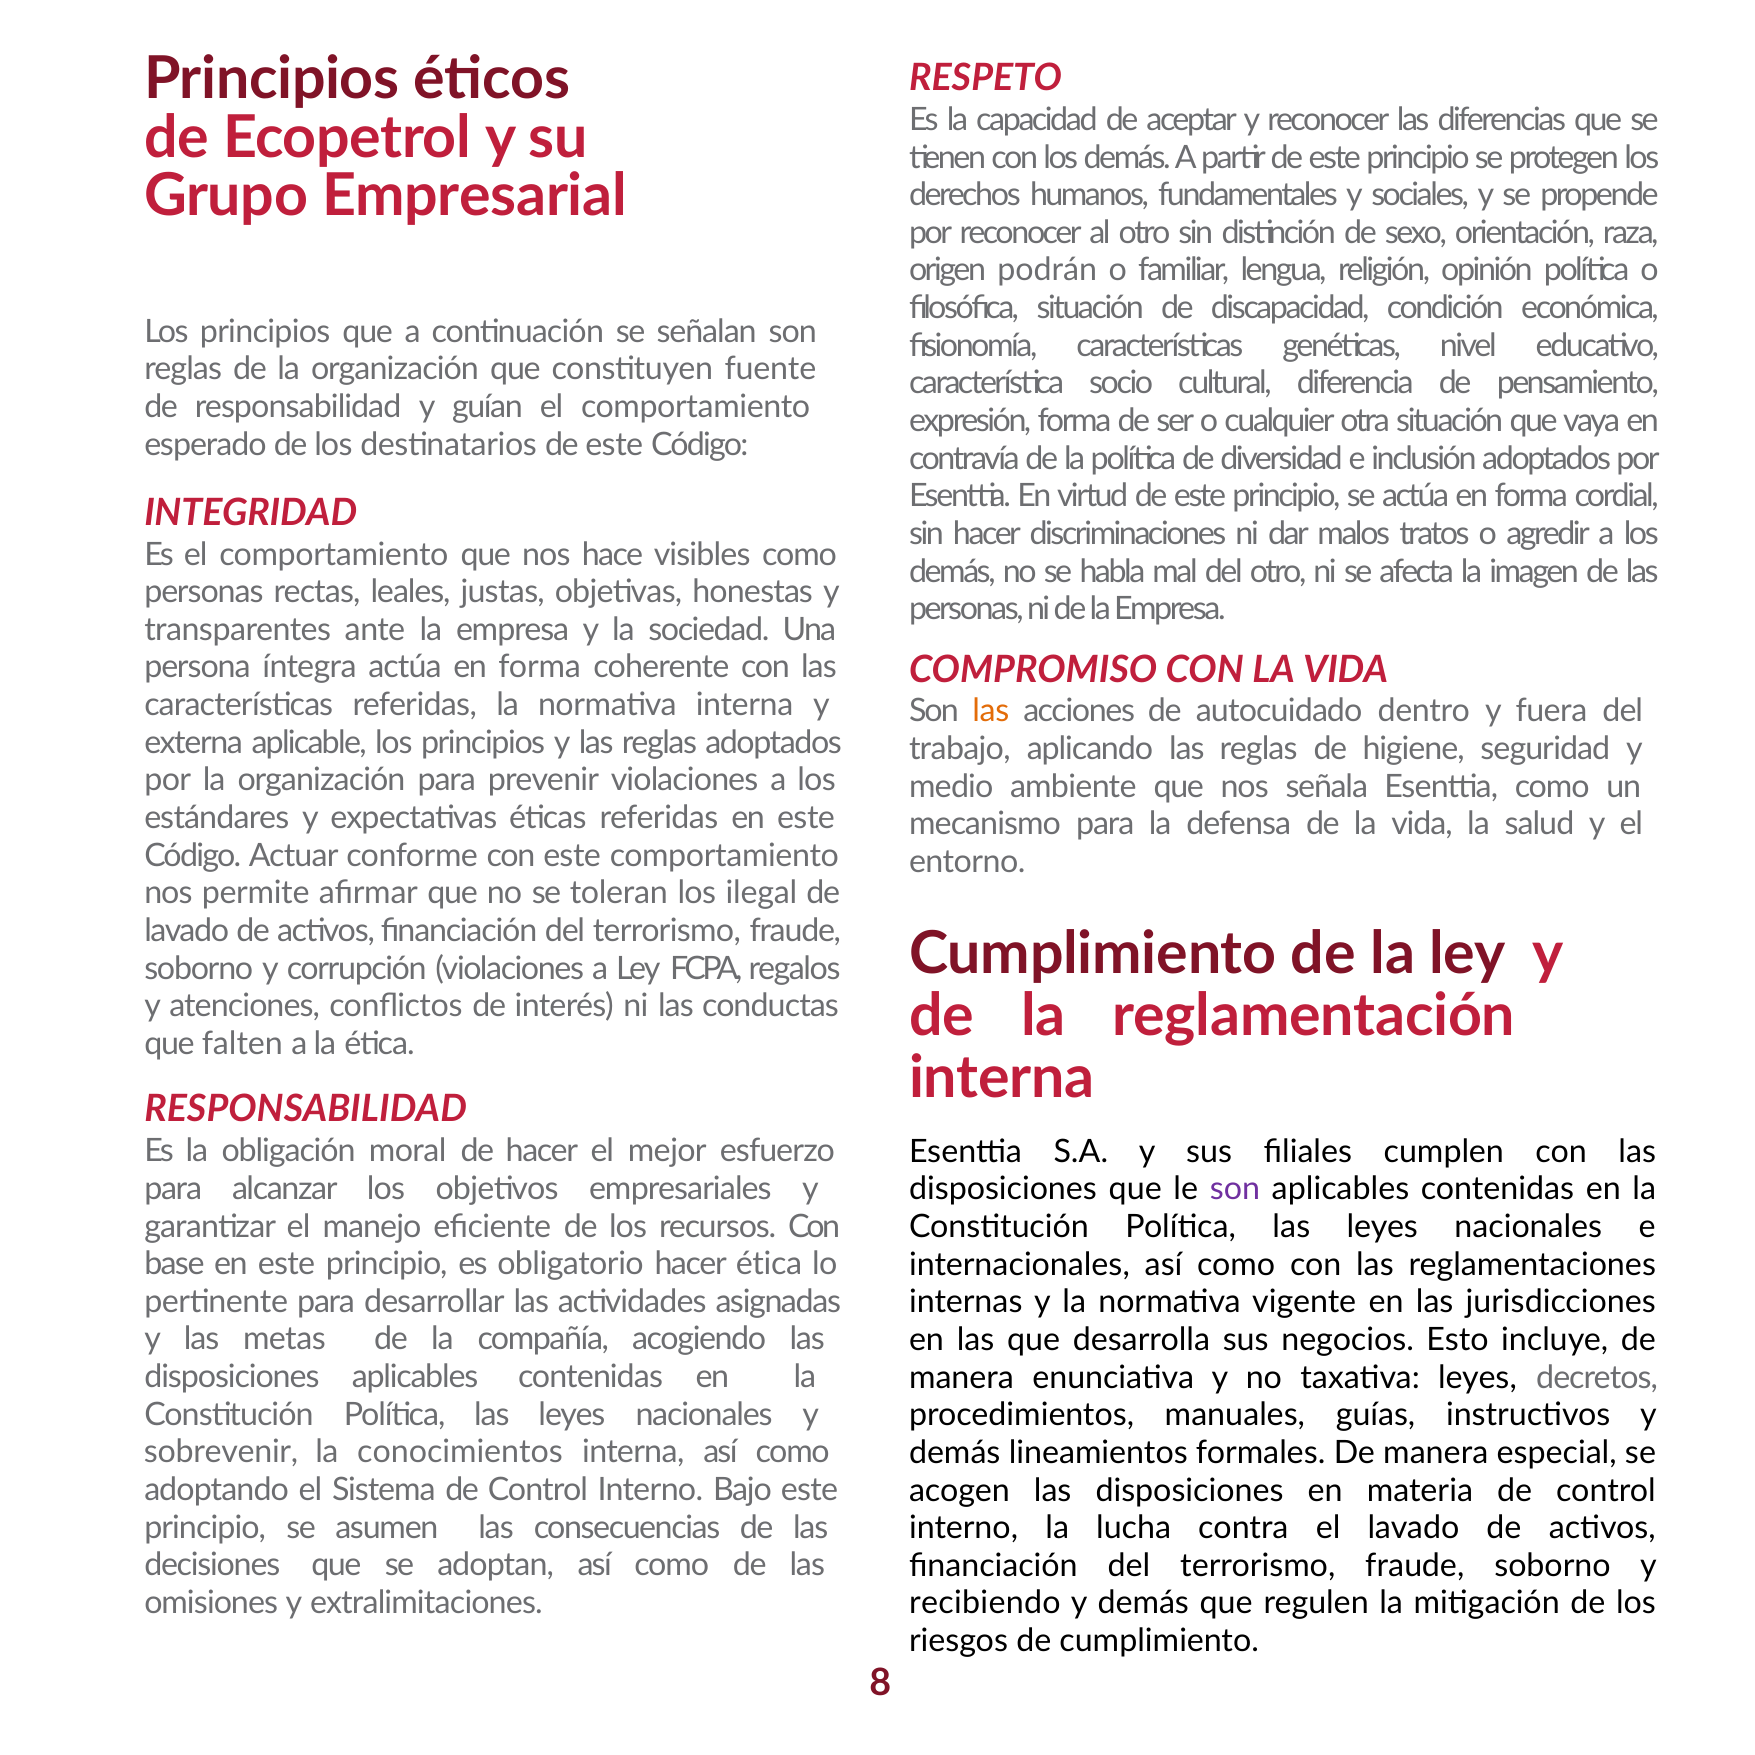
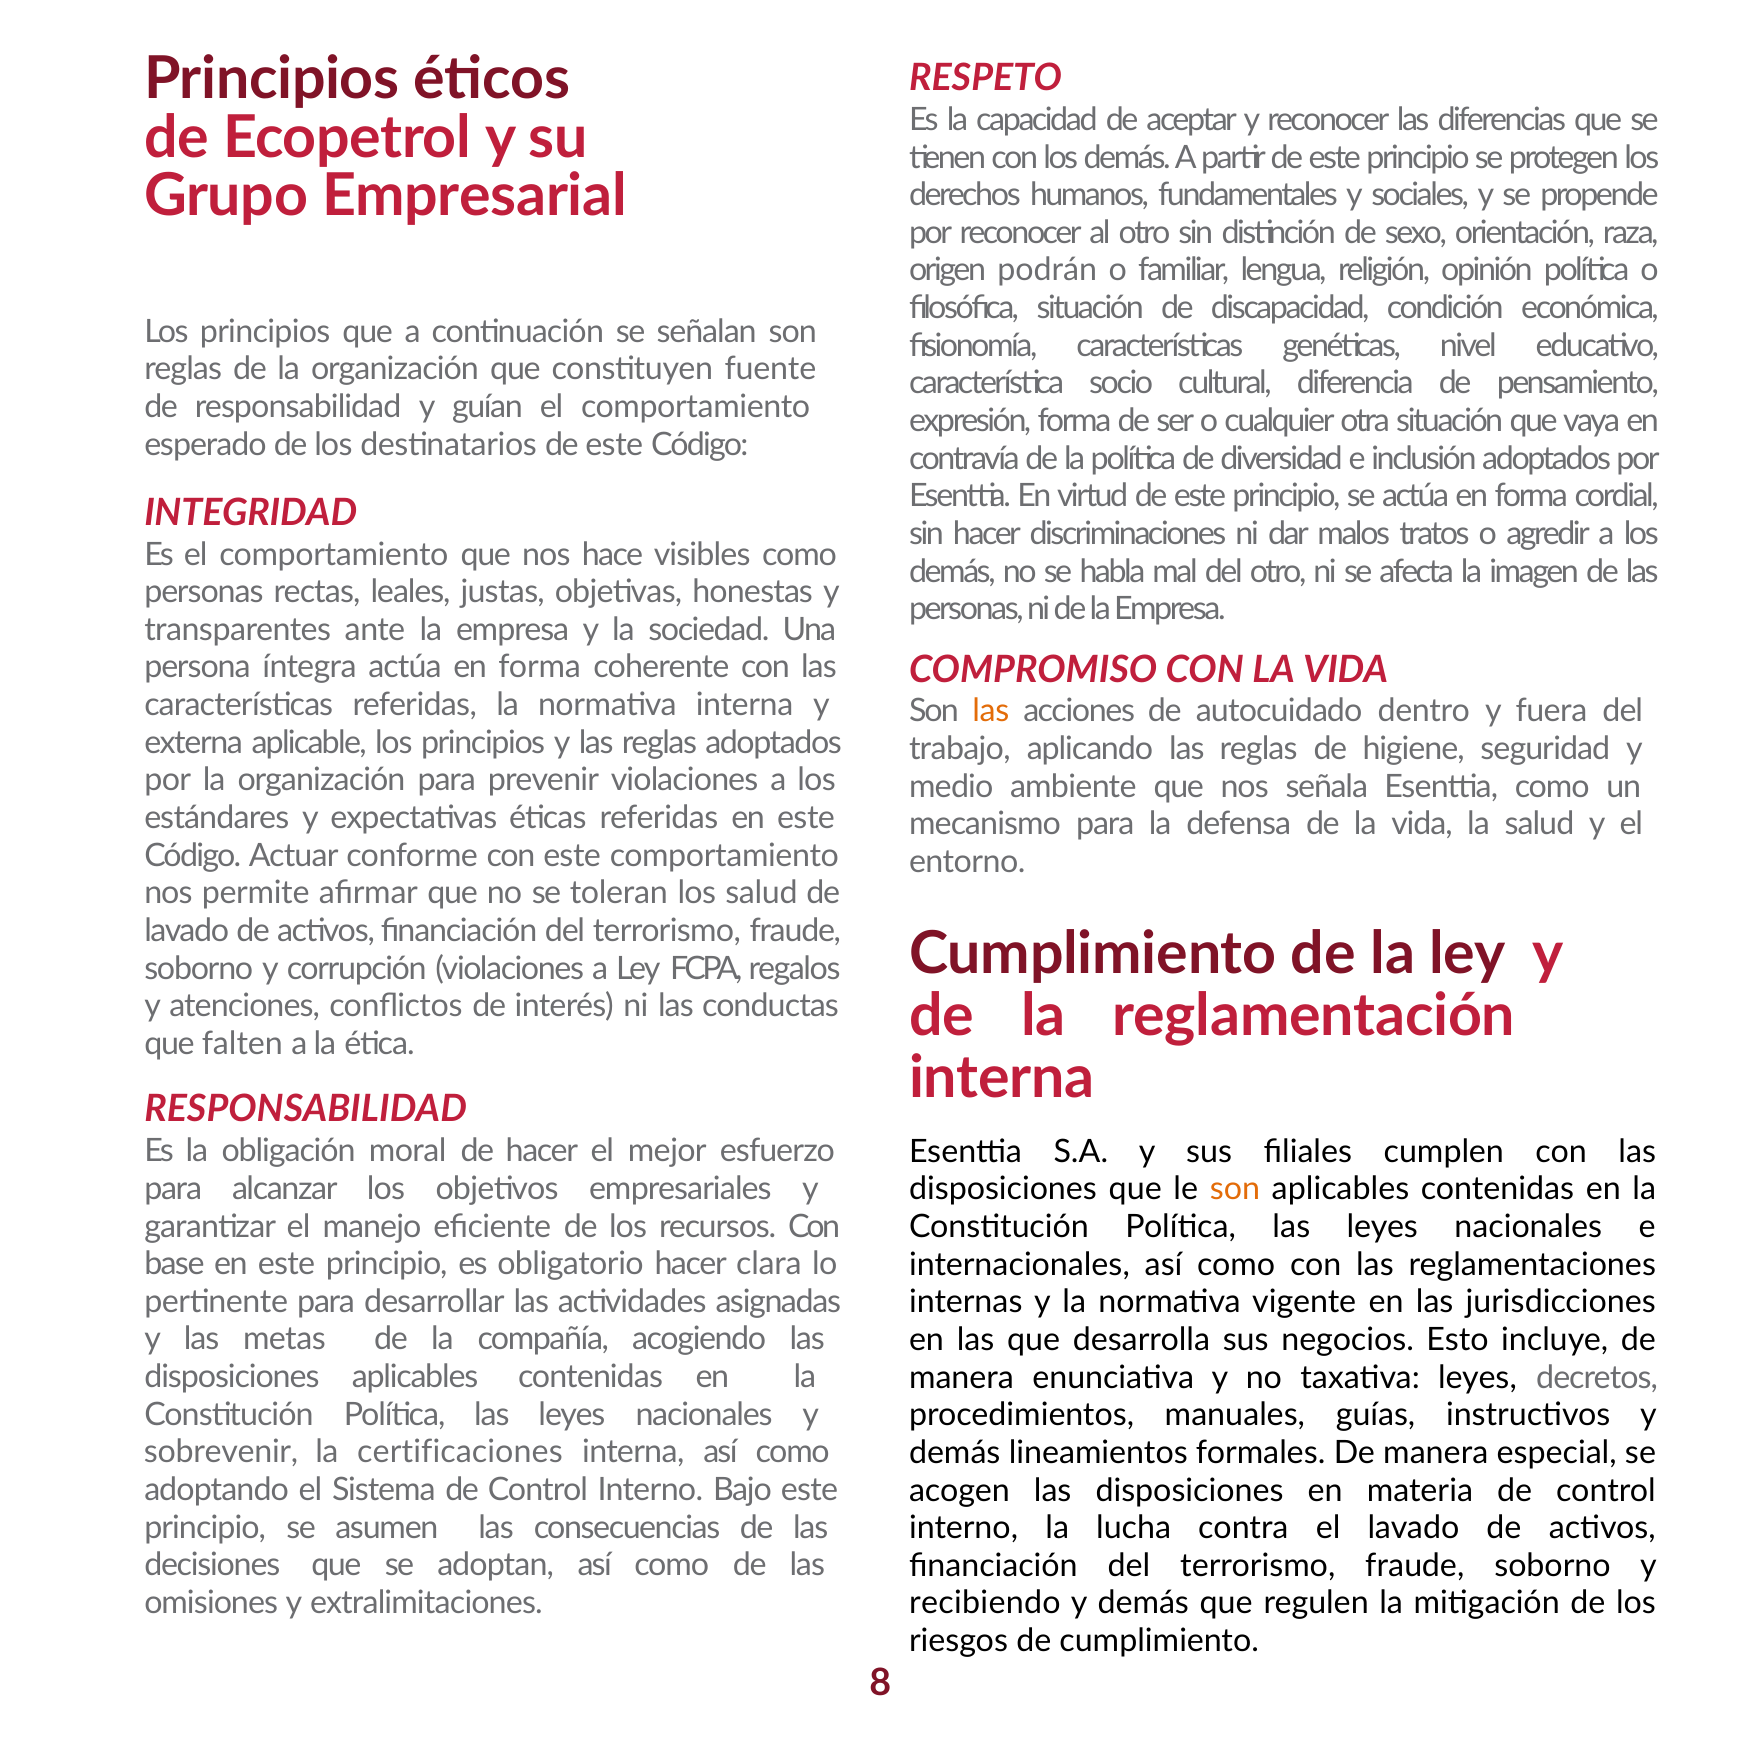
los ilegal: ilegal -> salud (762, 893)
son colour: purple -> orange (1235, 1189)
hacer ética: ética -> clara (769, 1264)
conocimientos: conocimientos -> certificaciones (460, 1452)
